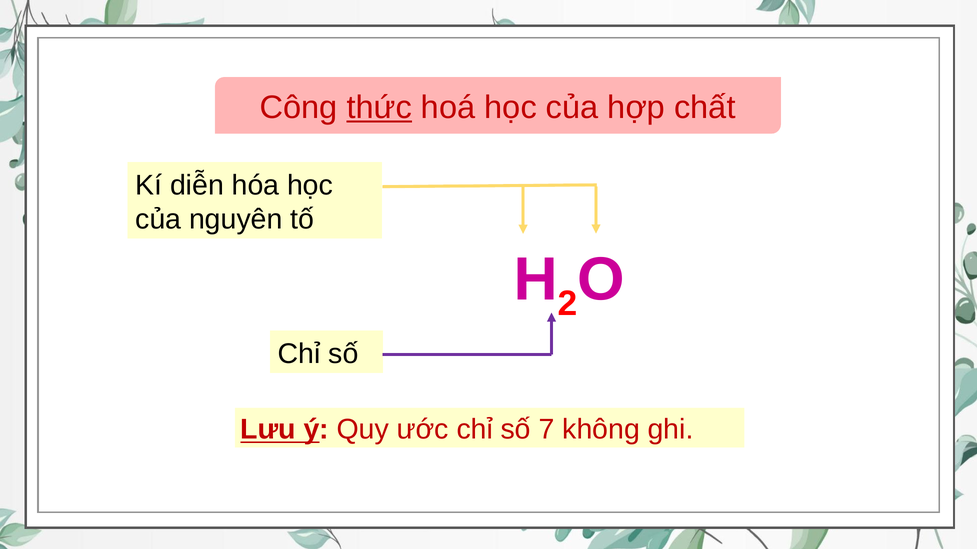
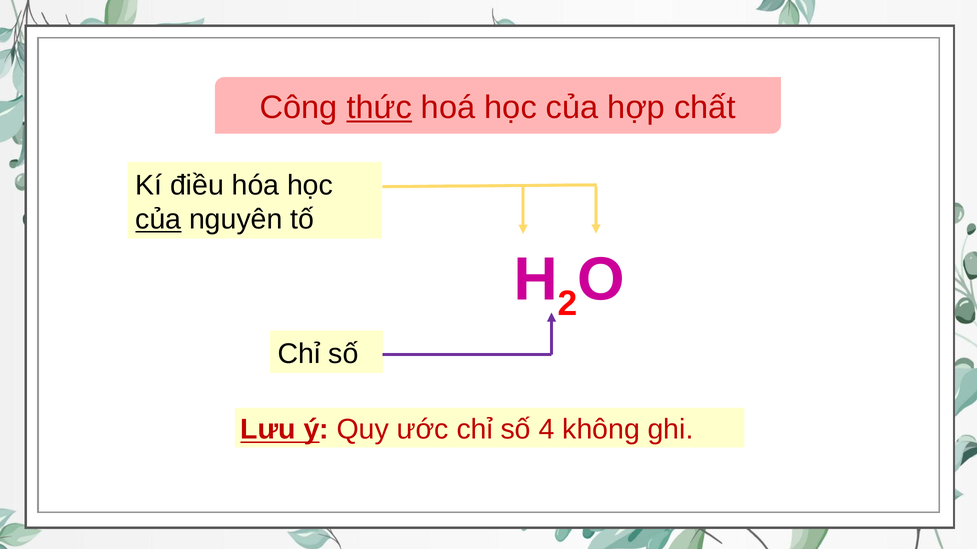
diễn: diễn -> điều (197, 185)
của underline: none -> present (158, 220)
7: 7 -> 4 (547, 430)
